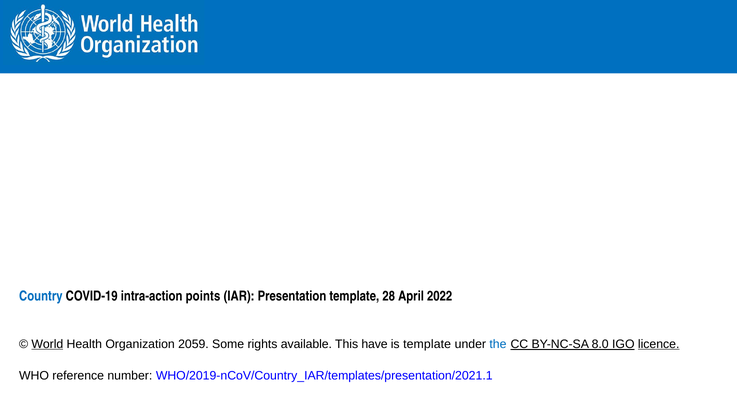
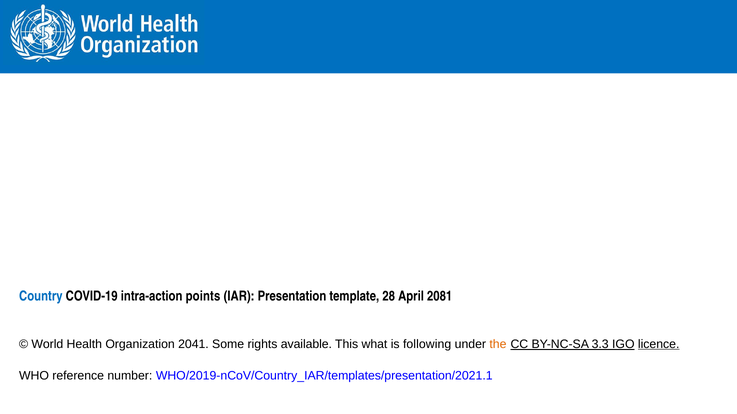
2022: 2022 -> 2081 (440, 296)
World underline: present -> none (47, 345)
2059: 2059 -> 2041 (193, 345)
have: have -> what (374, 345)
is template: template -> following (427, 345)
the colour: blue -> orange (498, 345)
8.0: 8.0 -> 3.3 (600, 345)
